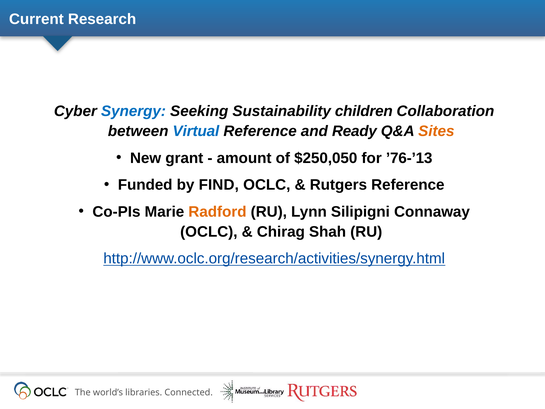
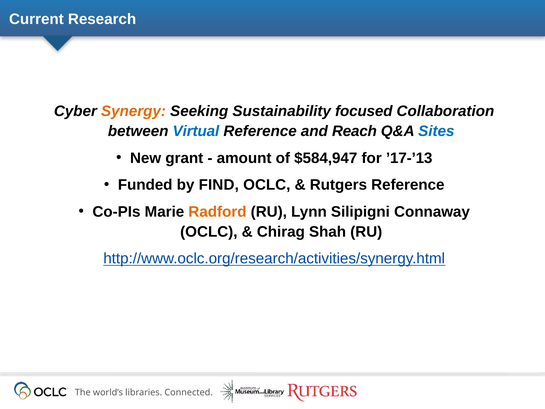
Synergy colour: blue -> orange (133, 111)
children: children -> focused (364, 111)
Ready: Ready -> Reach (354, 131)
Sites colour: orange -> blue (436, 131)
$250,050: $250,050 -> $584,947 (326, 158)
’76-’13: ’76-’13 -> ’17-’13 (409, 158)
